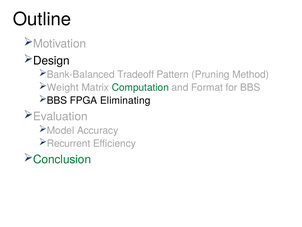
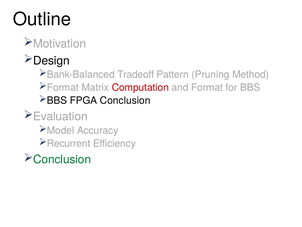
Weight: Weight -> Format (63, 87)
Computation colour: green -> red (140, 87)
FPGA Eliminating: Eliminating -> Conclusion (125, 100)
